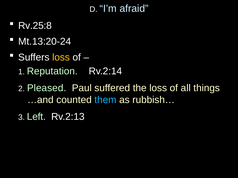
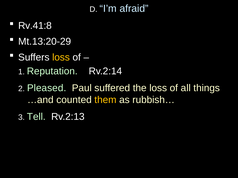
Rv.25:8: Rv.25:8 -> Rv.41:8 (35, 26)
Mt.13:20-24: Mt.13:20-24 -> Mt.13:20-29 (45, 42)
them colour: light blue -> yellow (105, 100)
Left: Left -> Tell (36, 117)
